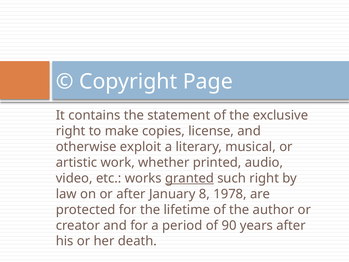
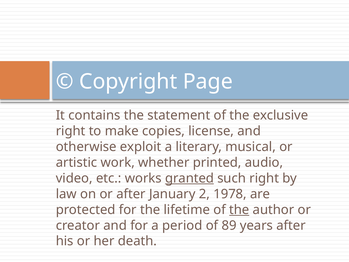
8: 8 -> 2 (204, 194)
the underline: none -> present (239, 210)
90: 90 -> 89 (229, 225)
